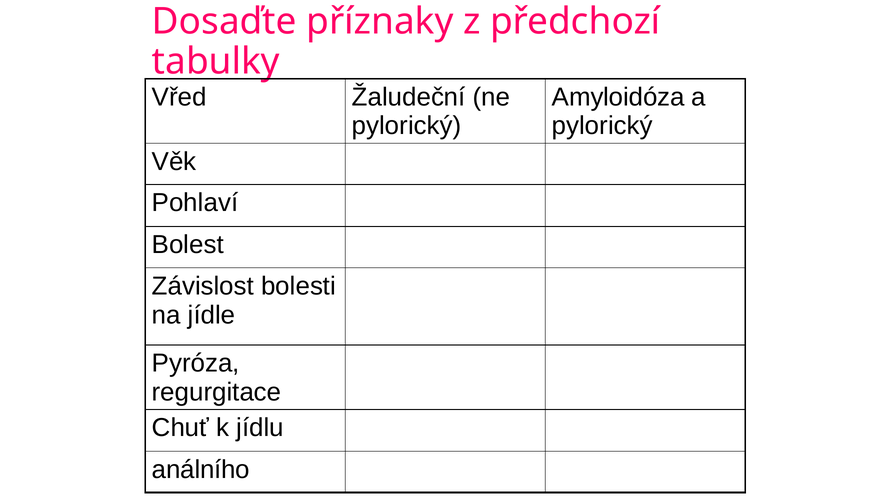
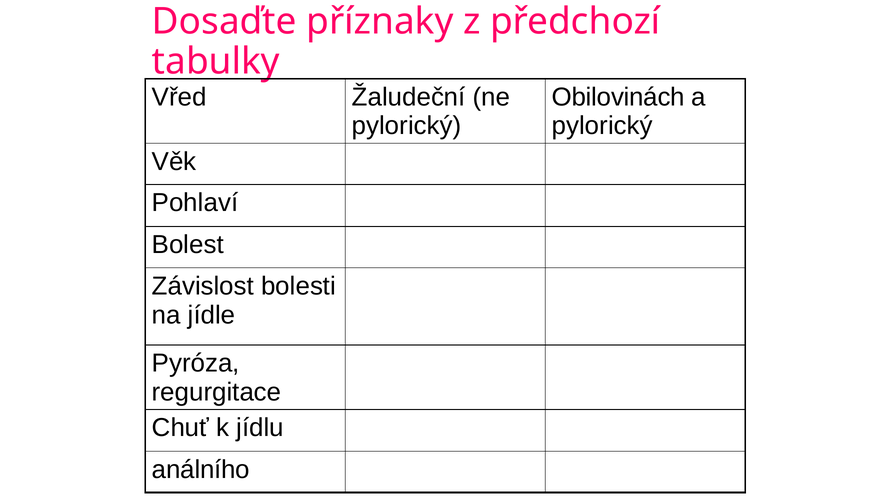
Amyloidóza: Amyloidóza -> Obilovinách (618, 97)
